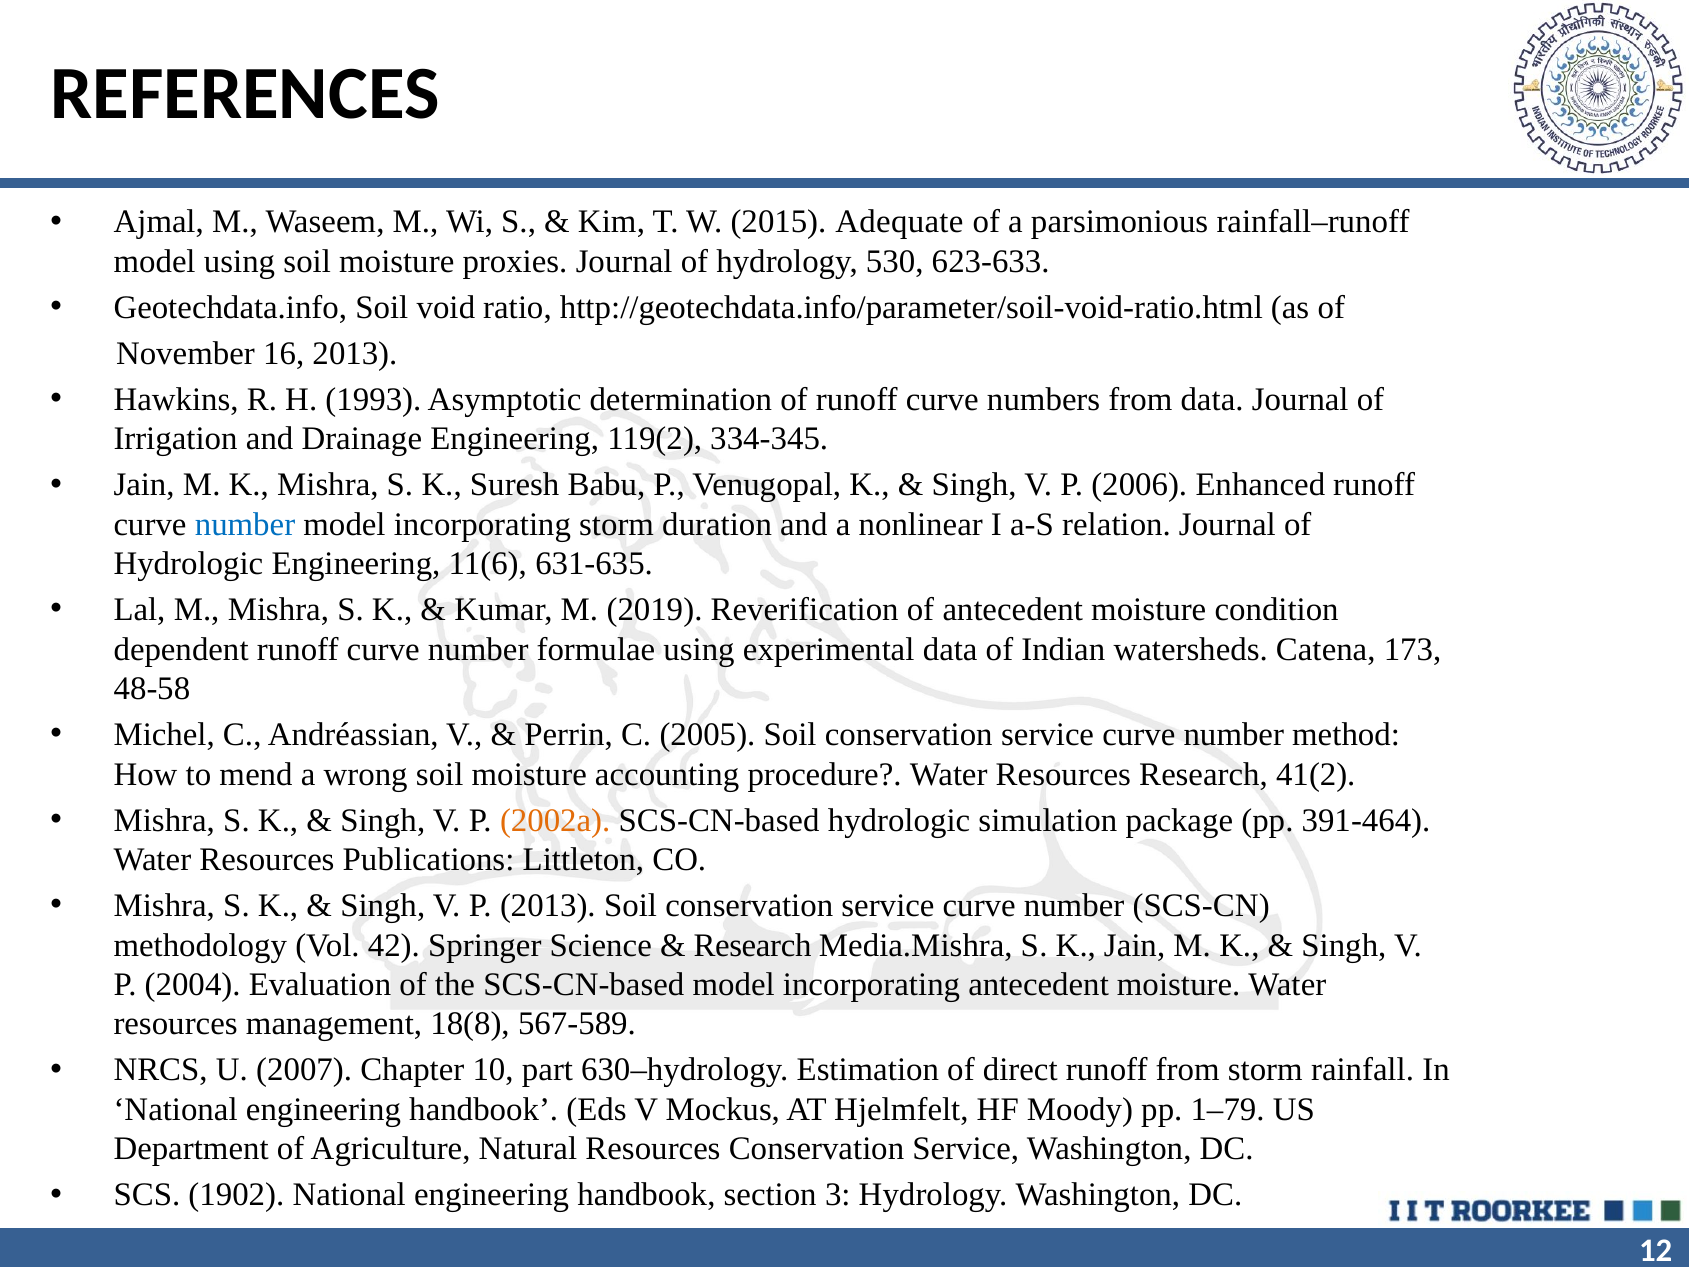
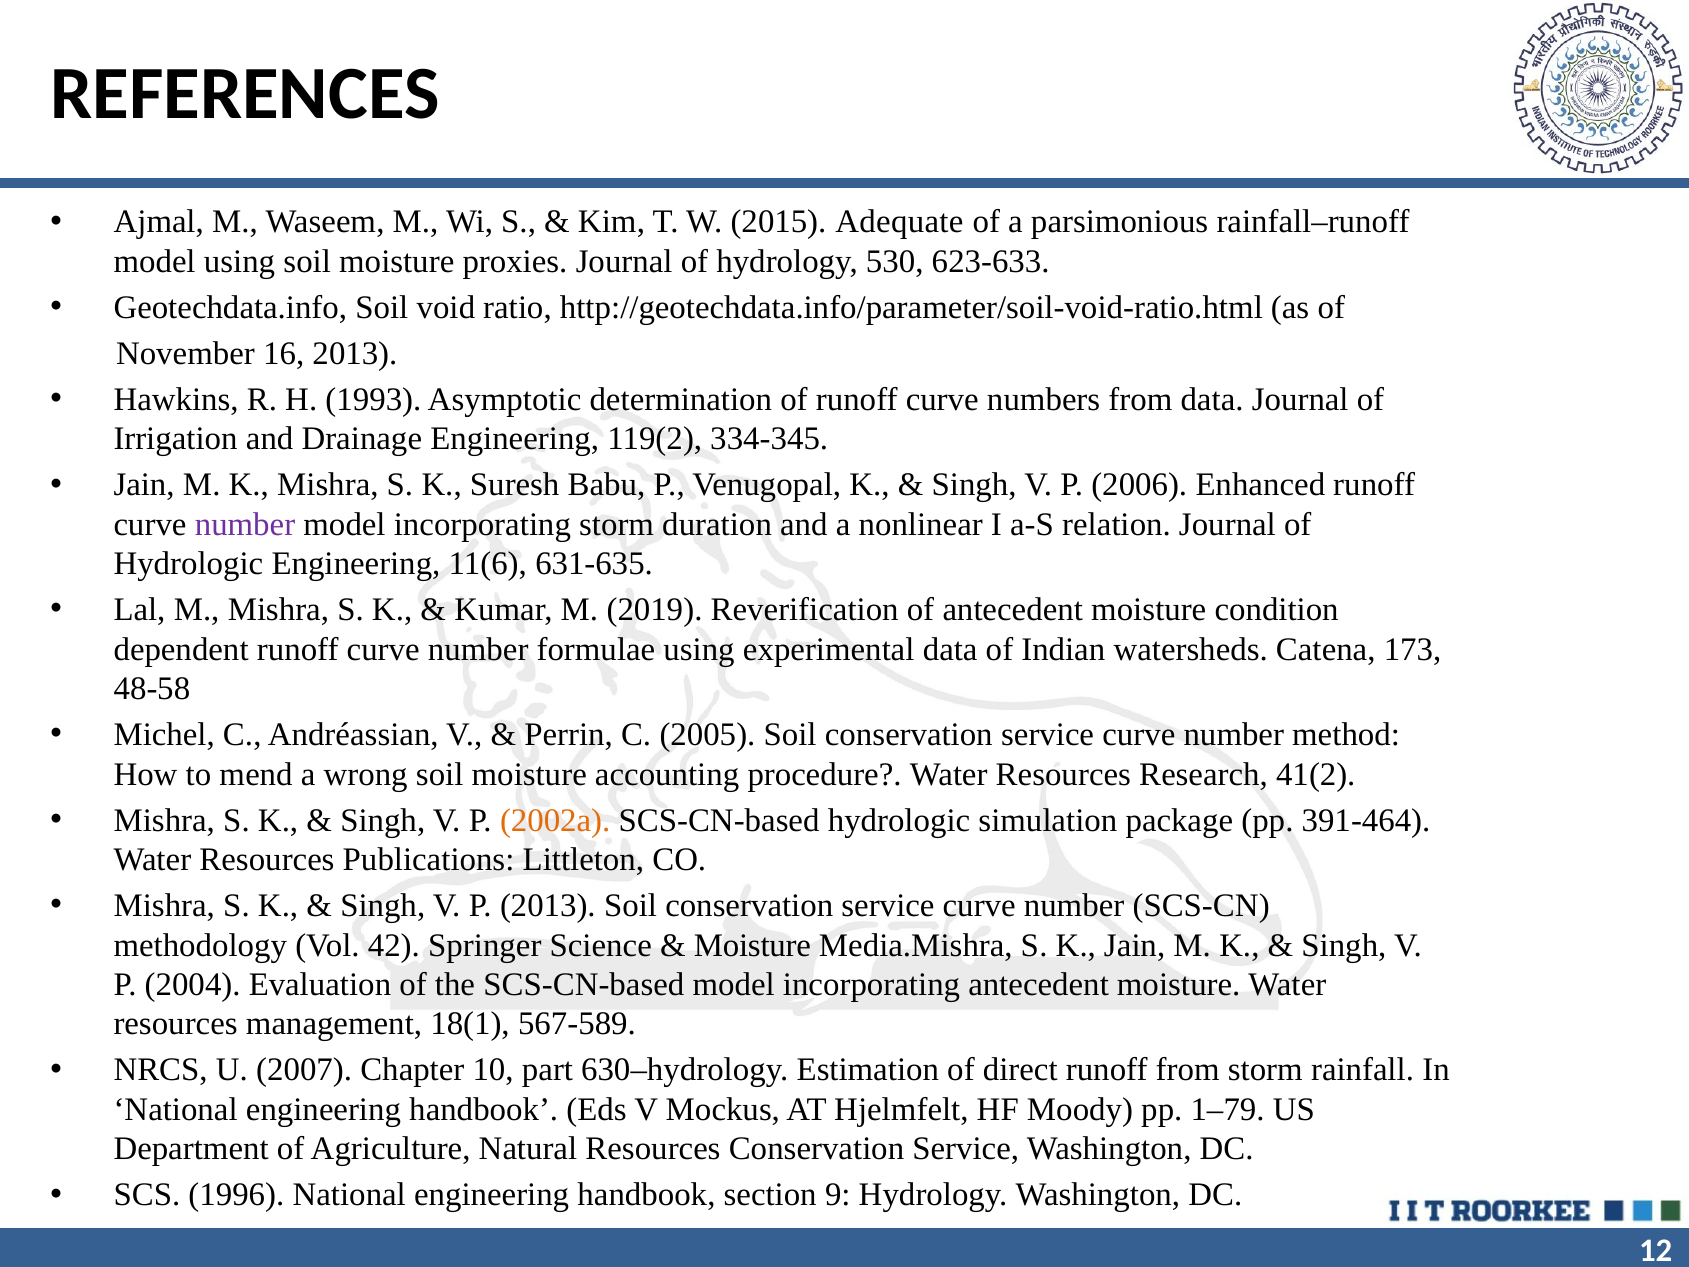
number colour: blue -> purple (245, 524)
Research: Research -> Moisture (752, 945)
18(8: 18(8 -> 18(1 (470, 1024)
1902: 1902 -> 1996 (236, 1195)
3: 3 -> 9 (838, 1195)
